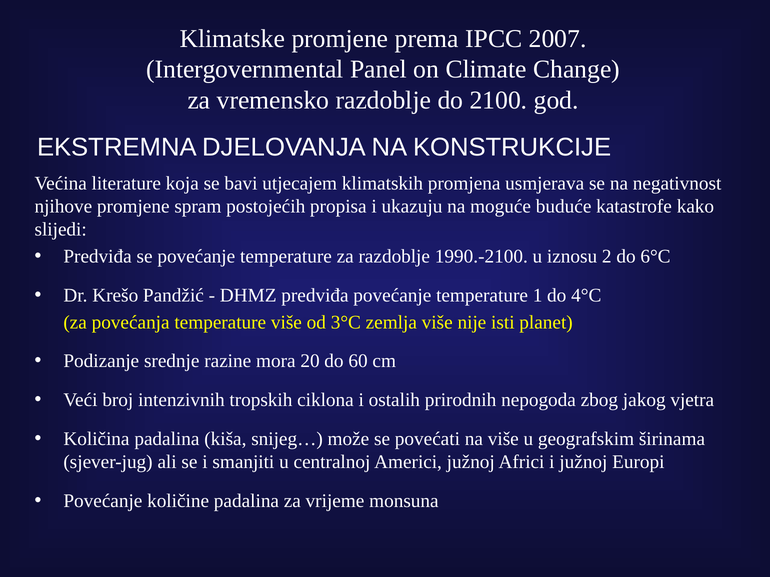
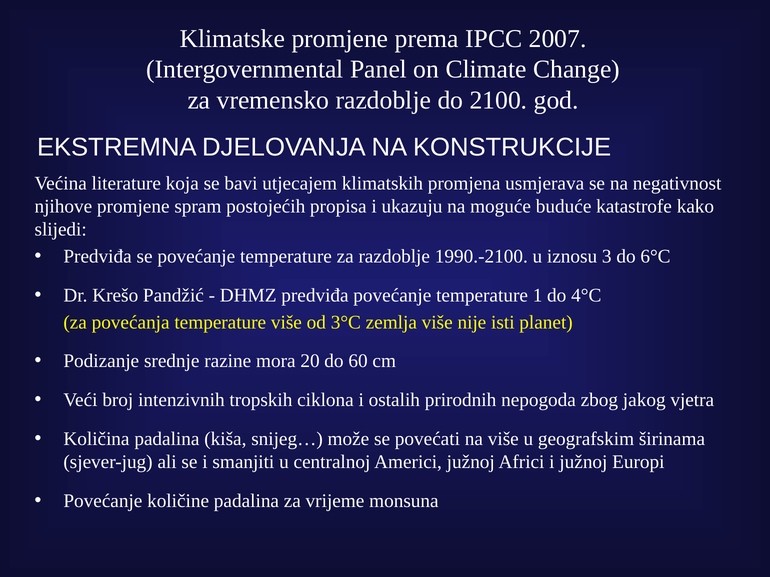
2: 2 -> 3 (607, 257)
